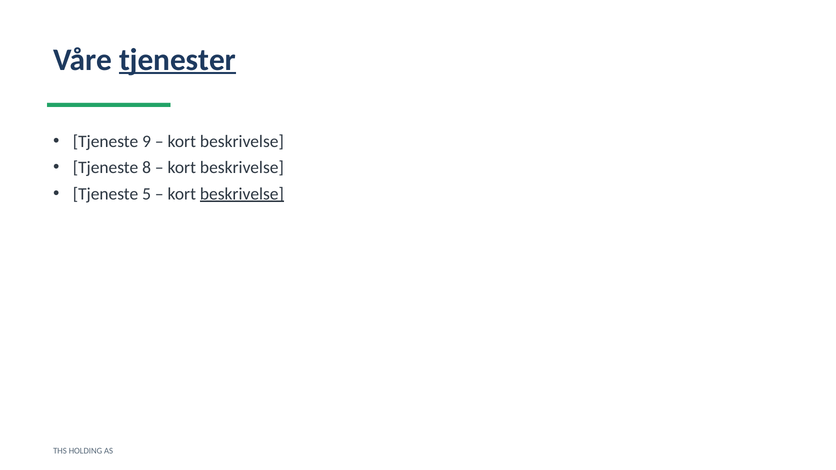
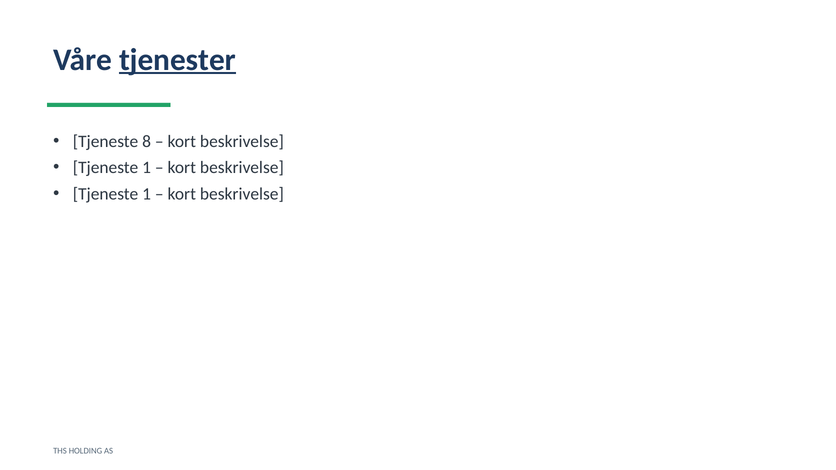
9: 9 -> 8 (147, 142)
8: 8 -> 1 (147, 168)
5: 5 -> 1 (147, 194)
beskrivelse underline: present -> none (242, 194)
